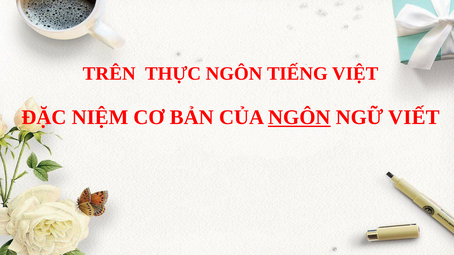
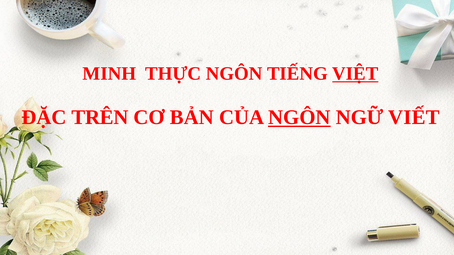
TRÊN: TRÊN -> MINH (109, 74)
VIỆT underline: none -> present (355, 74)
NIỆM: NIỆM -> TRÊN (100, 118)
